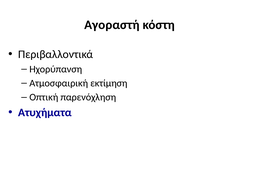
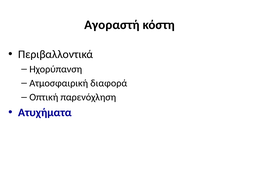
εκτίμηση: εκτίμηση -> διαφορά (109, 83)
